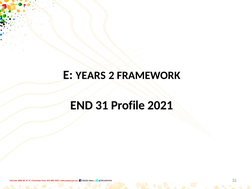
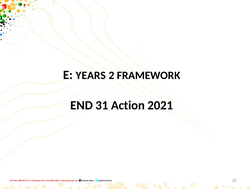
Profile: Profile -> Action (128, 105)
